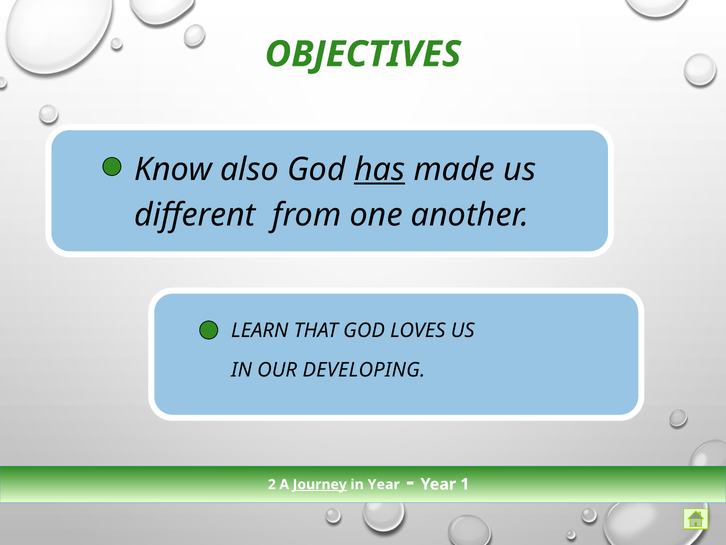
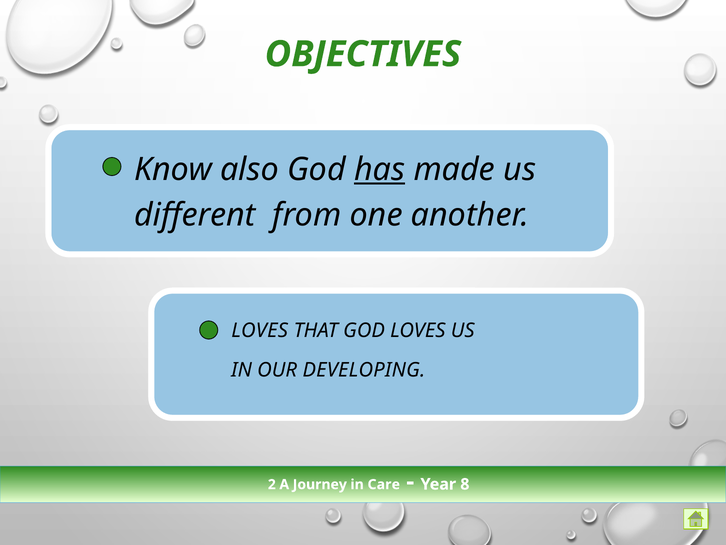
LEARN: LEARN -> LOVES (260, 331)
Journey underline: present -> none (320, 484)
in Year: Year -> Care (384, 484)
1: 1 -> 8 (465, 484)
